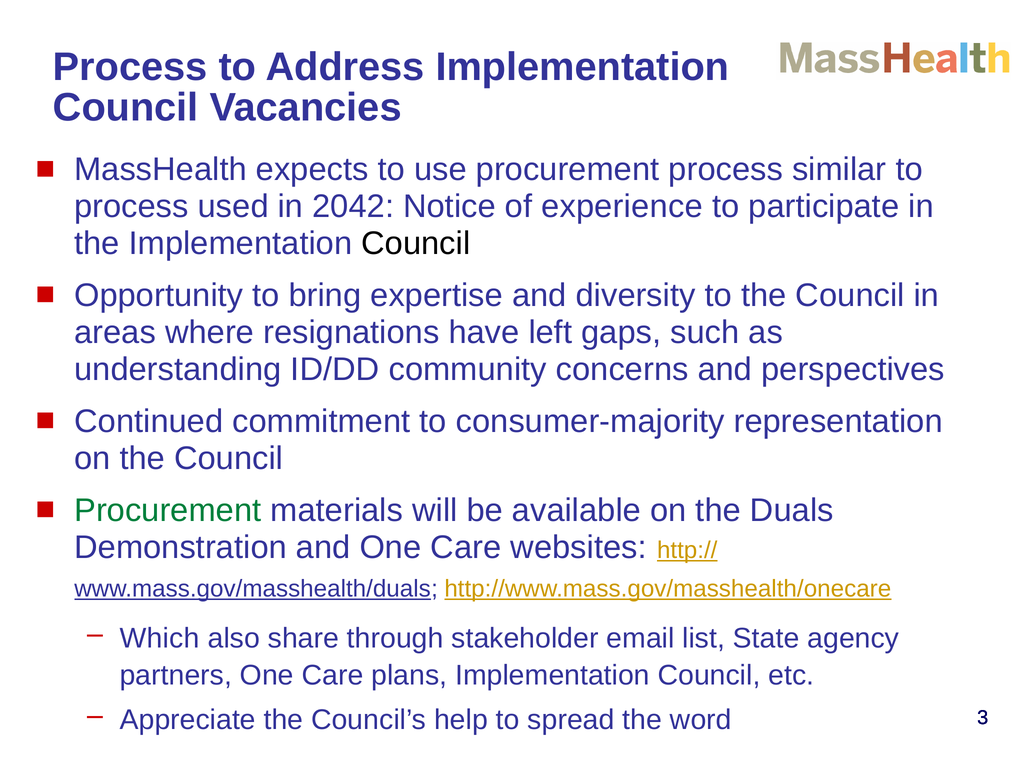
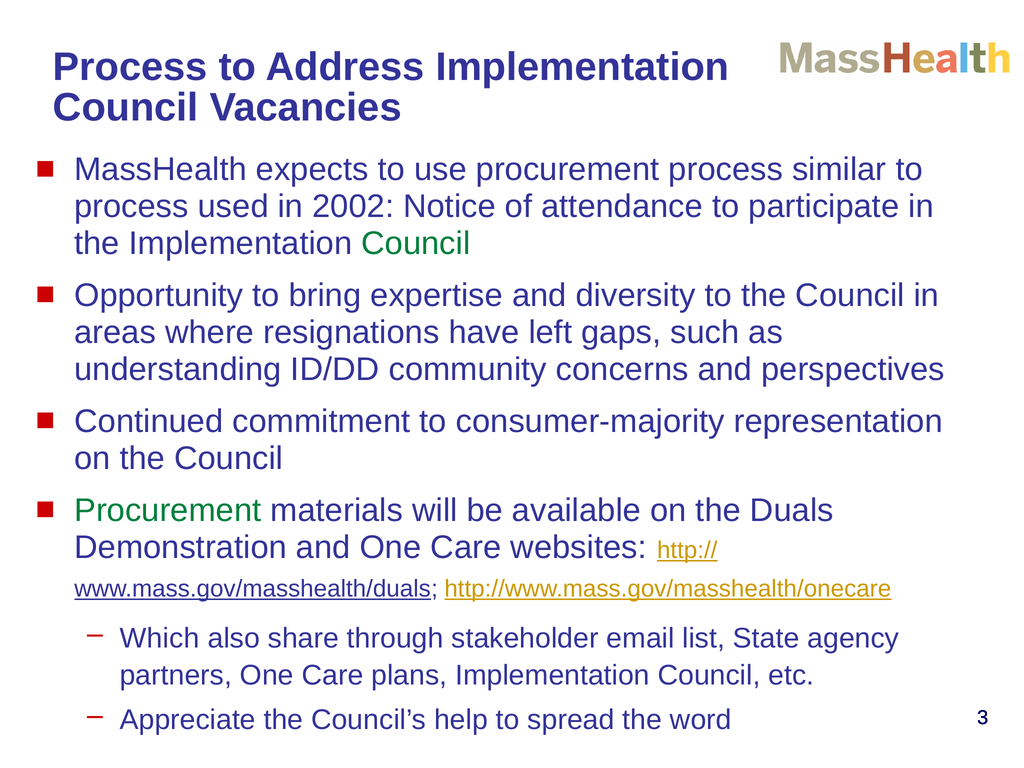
2042: 2042 -> 2002 (353, 207)
experience: experience -> attendance (622, 207)
Council colour: black -> green (416, 243)
